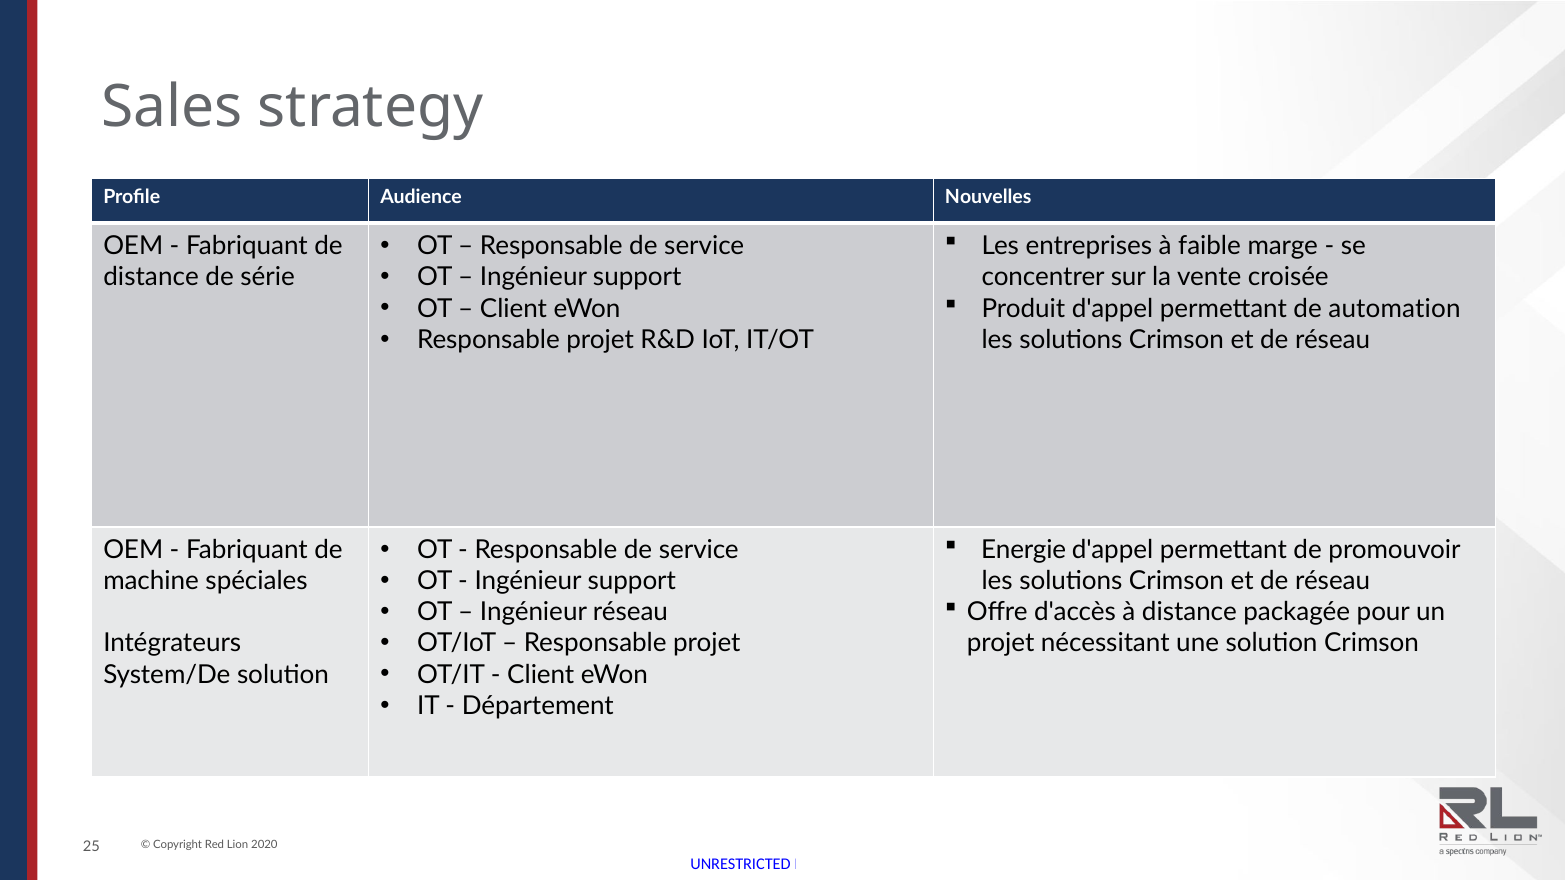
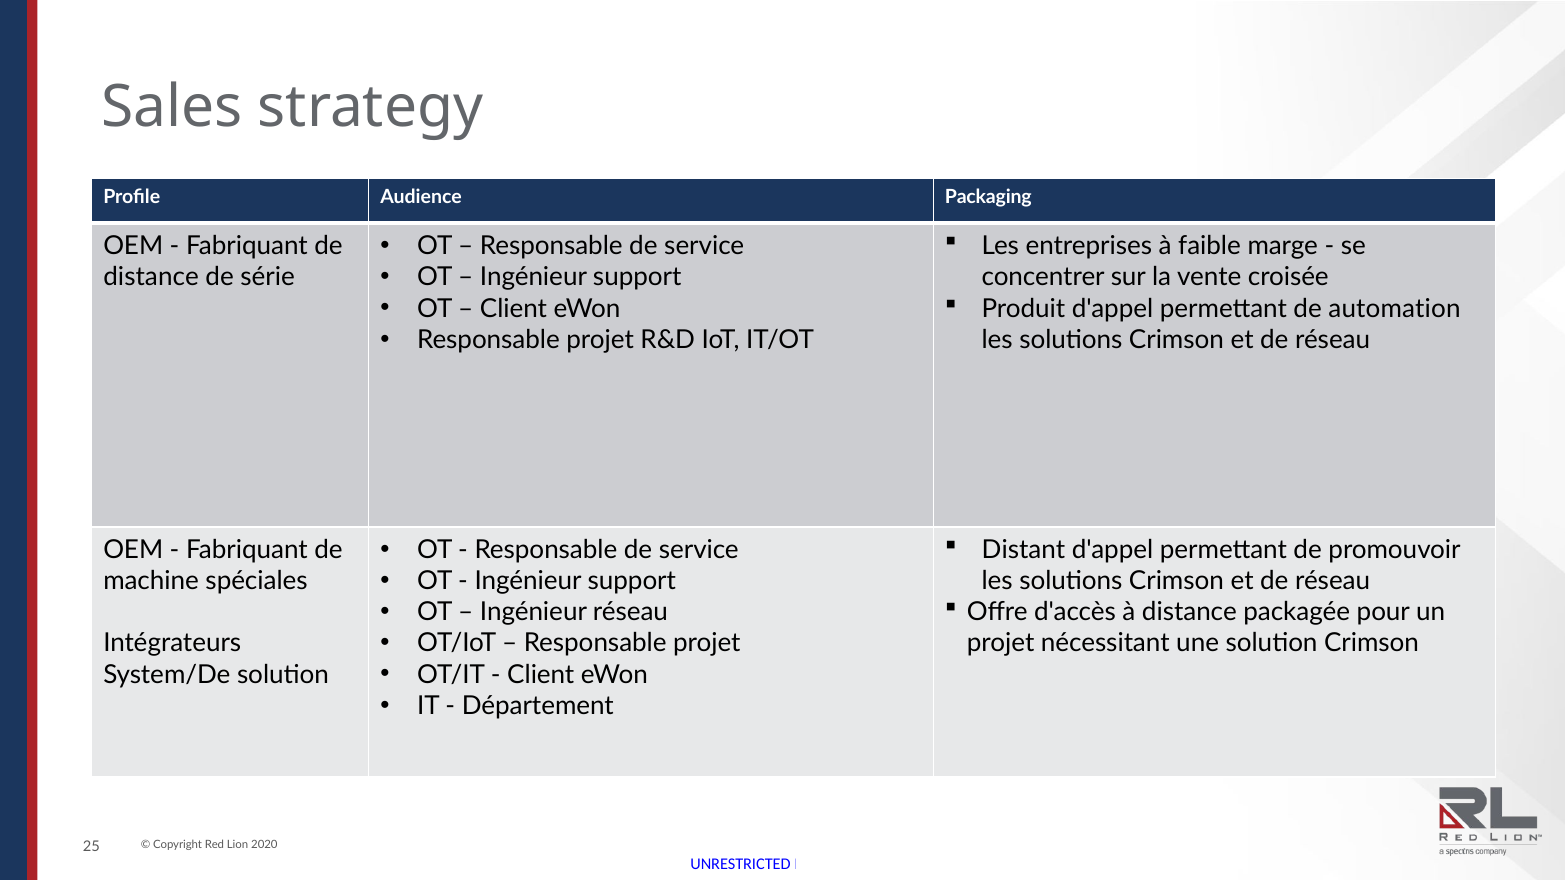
Nouvelles: Nouvelles -> Packaging (988, 197)
Energie: Energie -> Distant (1023, 550)
